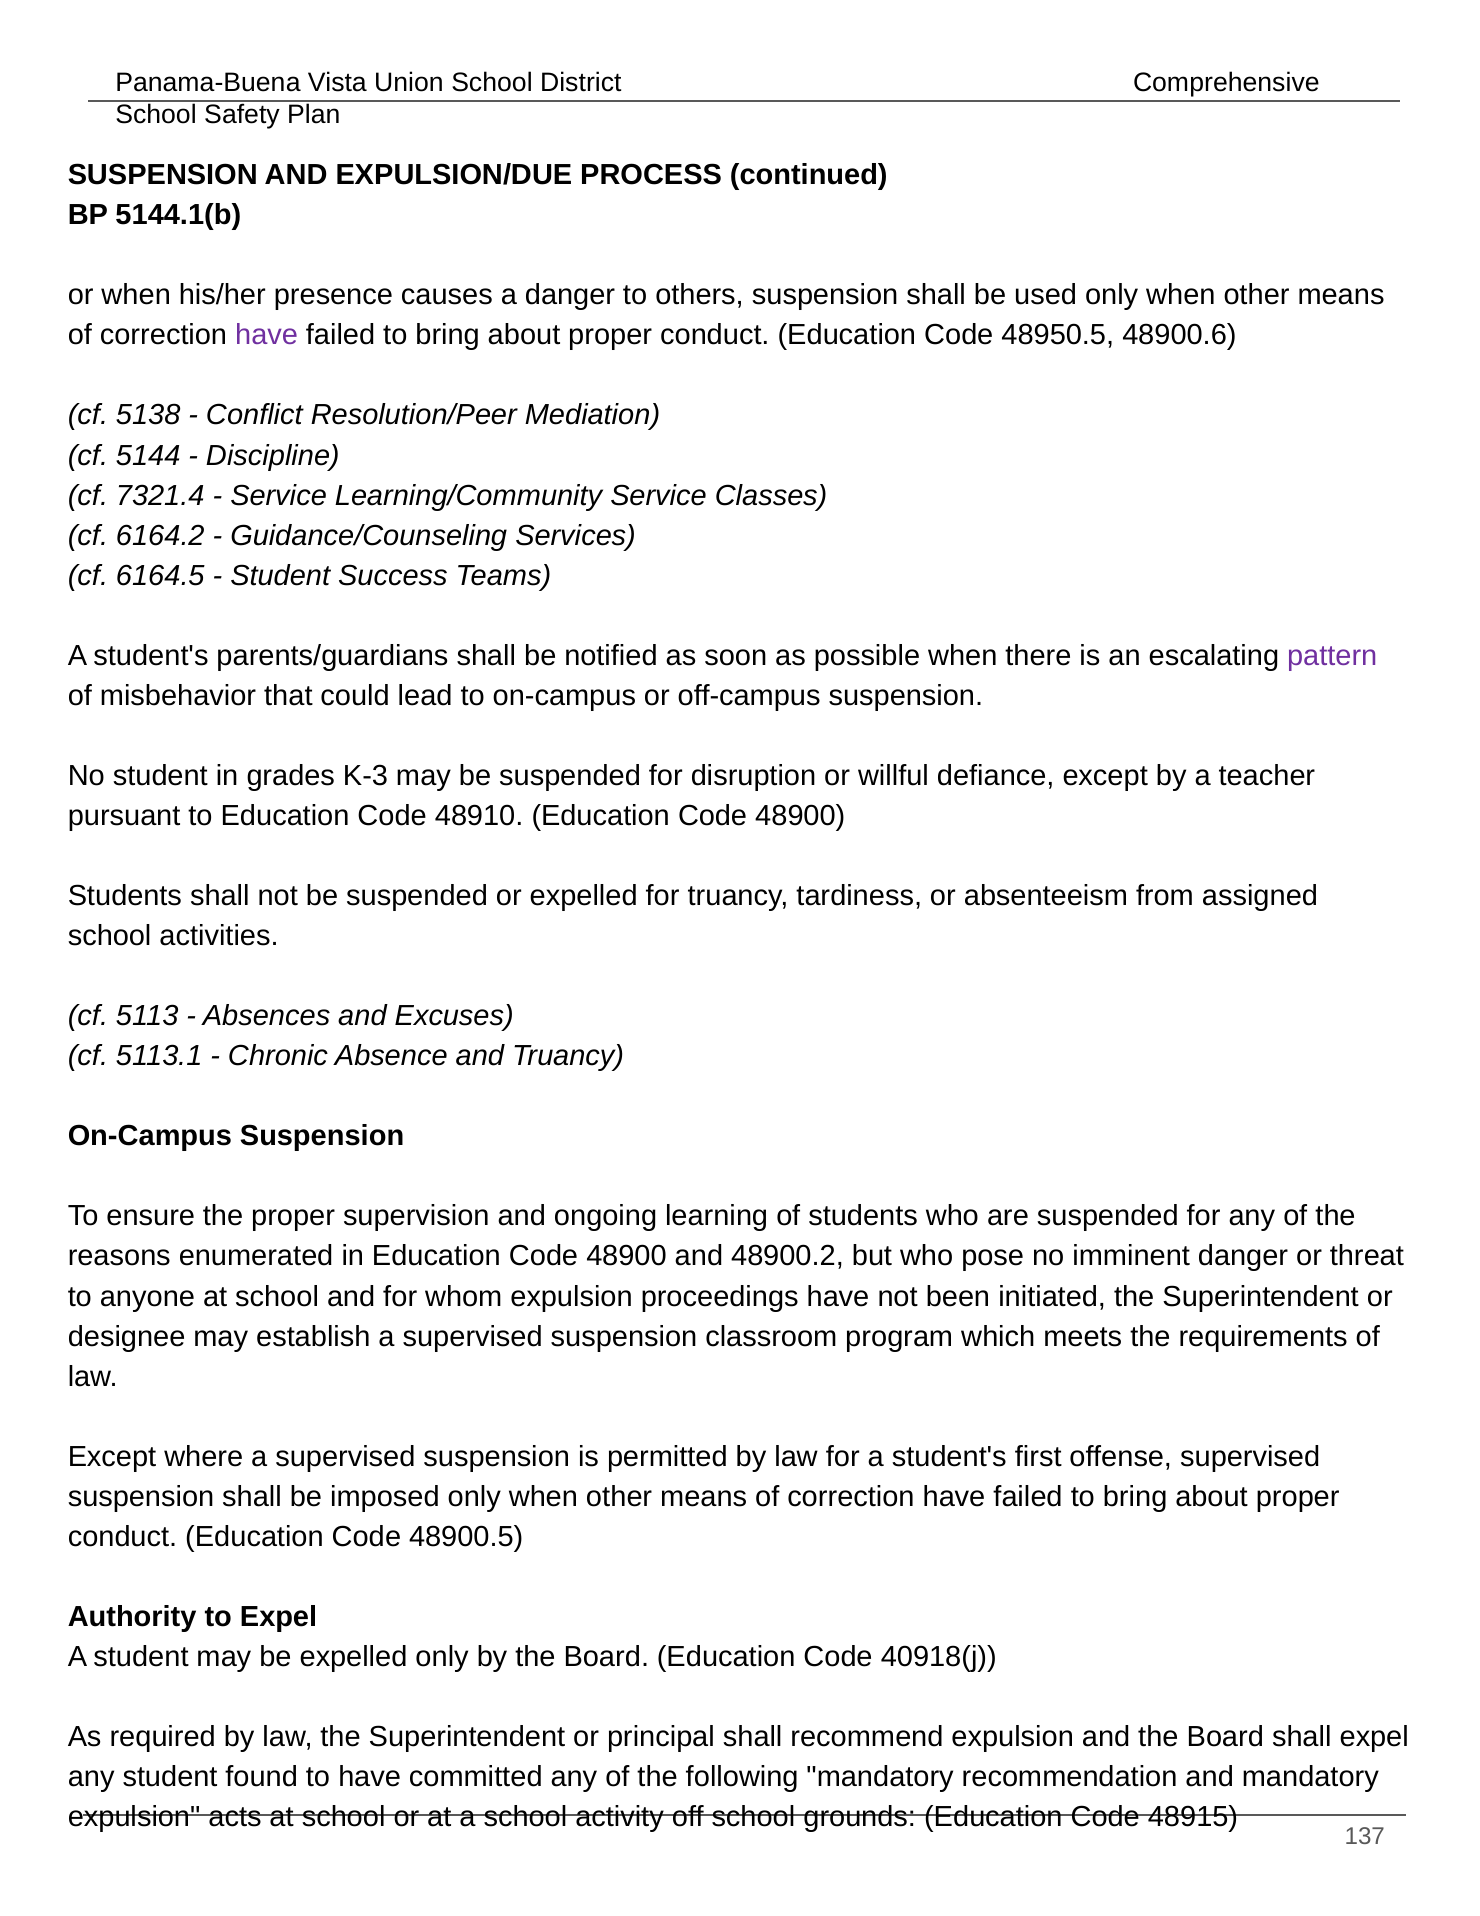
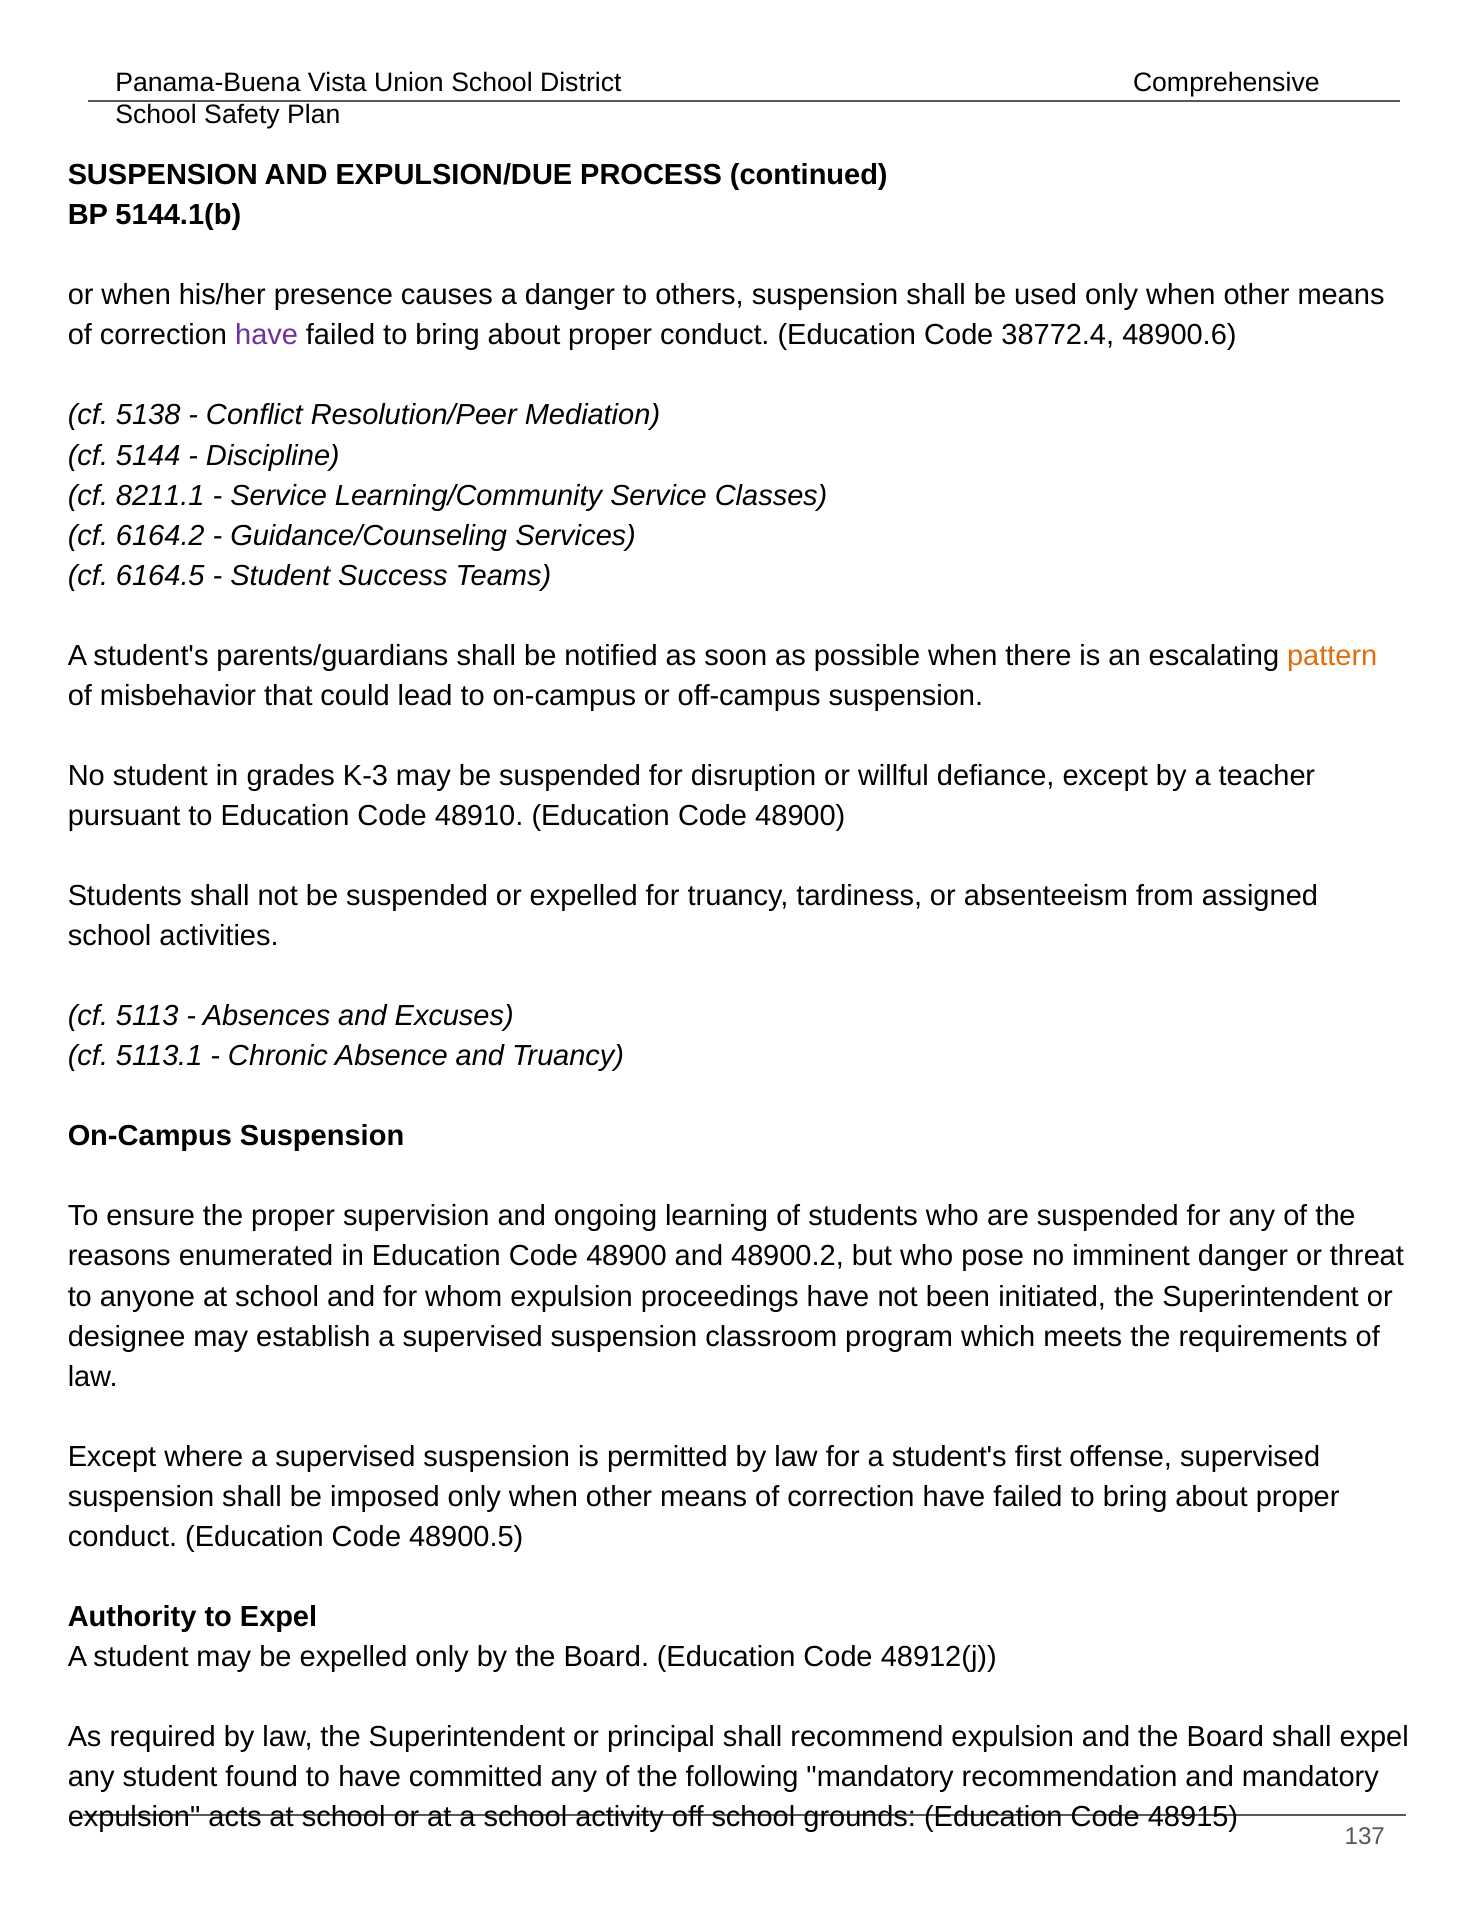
48950.5: 48950.5 -> 38772.4 (1058, 335)
7321.4: 7321.4 -> 8211.1 (160, 495)
pattern colour: purple -> orange (1332, 655)
40918(j: 40918(j -> 48912(j (939, 1656)
